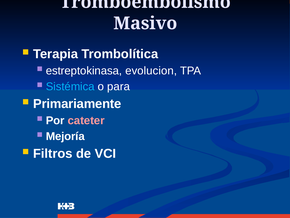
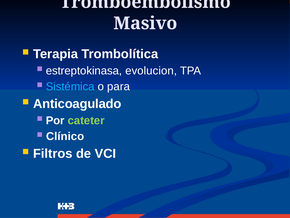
Primariamente: Primariamente -> Anticoagulado (77, 104)
cateter colour: pink -> light green (86, 120)
Mejoría: Mejoría -> Clínico (65, 136)
